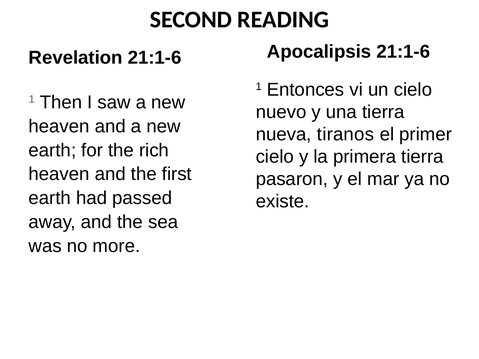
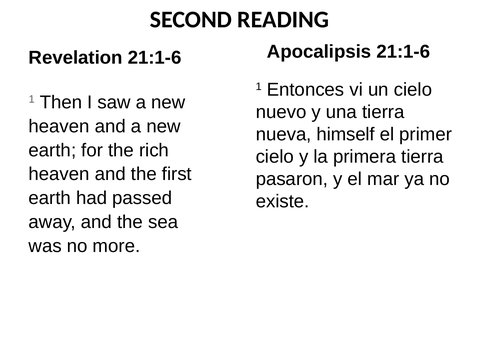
tiranos: tiranos -> himself (346, 135)
